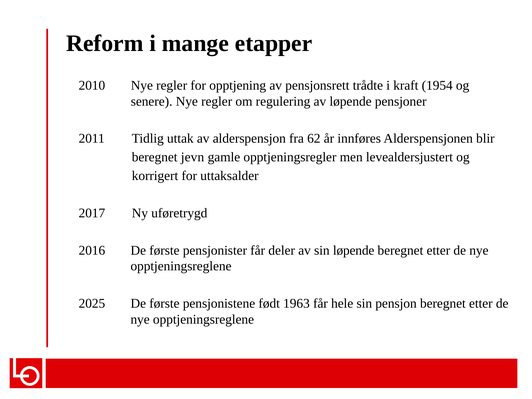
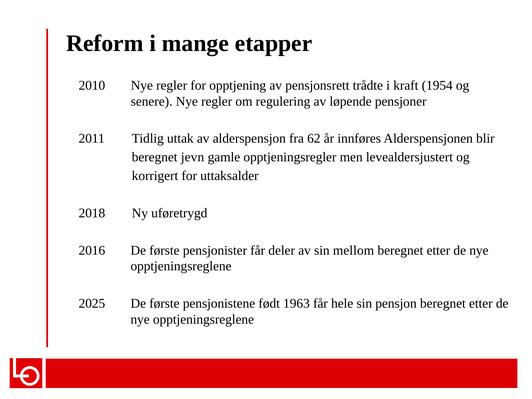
2017: 2017 -> 2018 (92, 213)
sin løpende: løpende -> mellom (354, 250)
